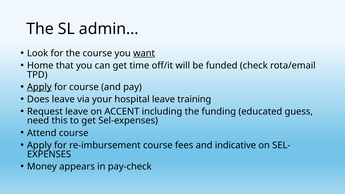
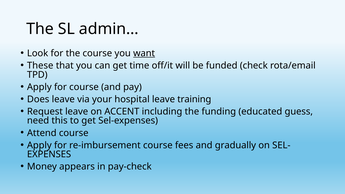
Home: Home -> These (40, 66)
Apply underline: present -> none (39, 87)
indicative: indicative -> gradually (235, 145)
